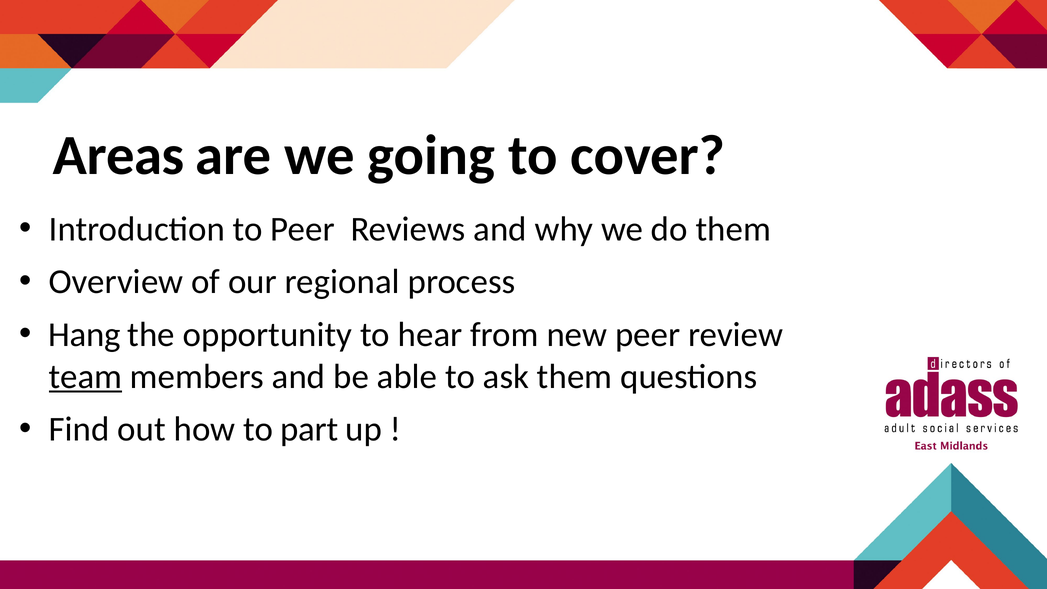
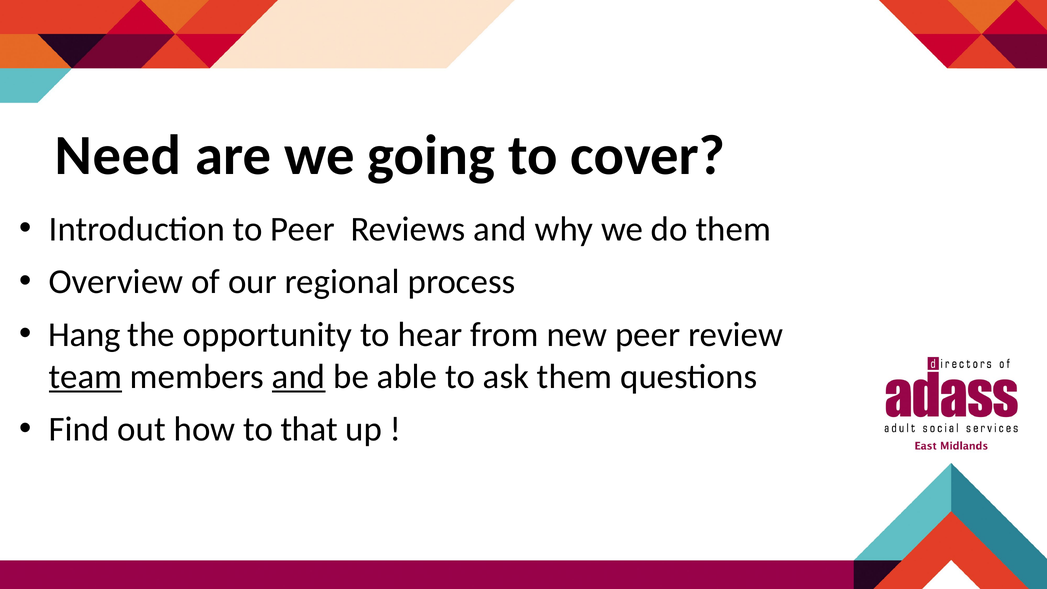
Areas: Areas -> Need (118, 155)
and underline: none -> present (299, 376)
part: part -> that (309, 429)
